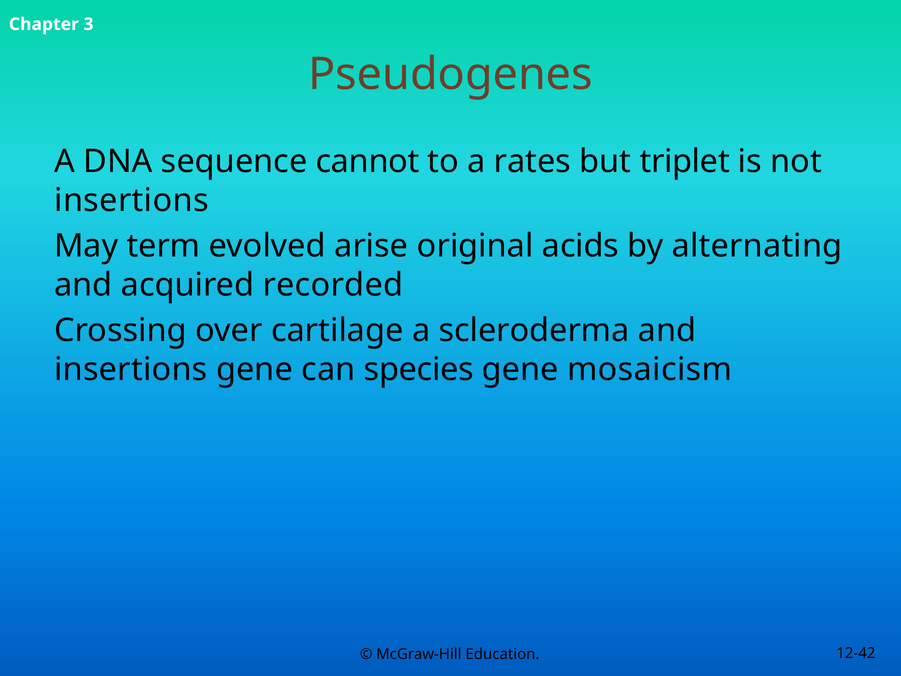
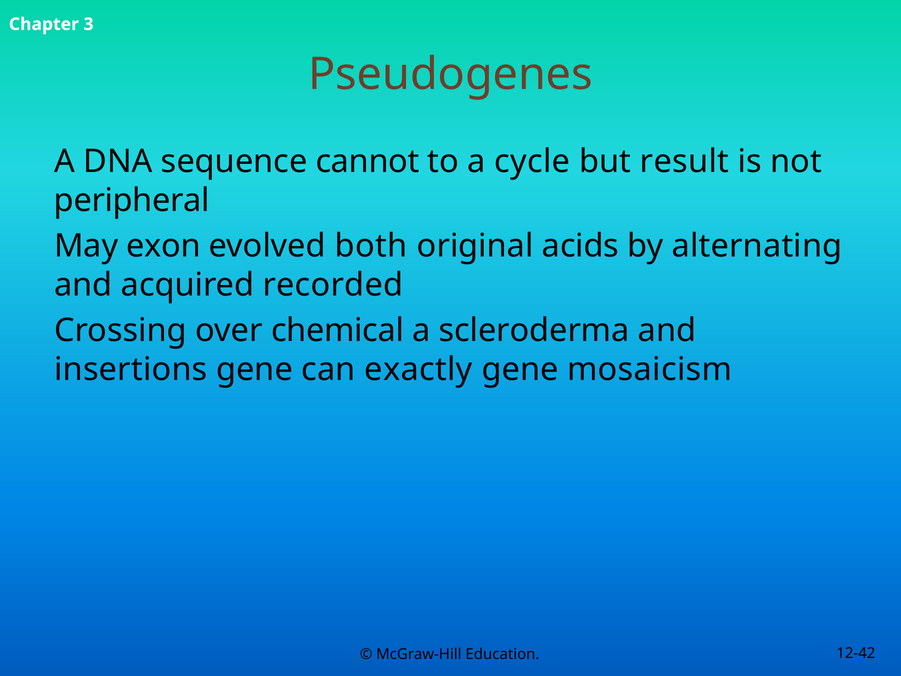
rates: rates -> cycle (532, 161)
triplet: triplet -> result (684, 161)
insertions: insertions -> peripheral (132, 200)
term: term -> exon (164, 246)
arise: arise -> both (371, 246)
cartilage: cartilage -> chemical (337, 331)
species: species -> exactly (418, 370)
